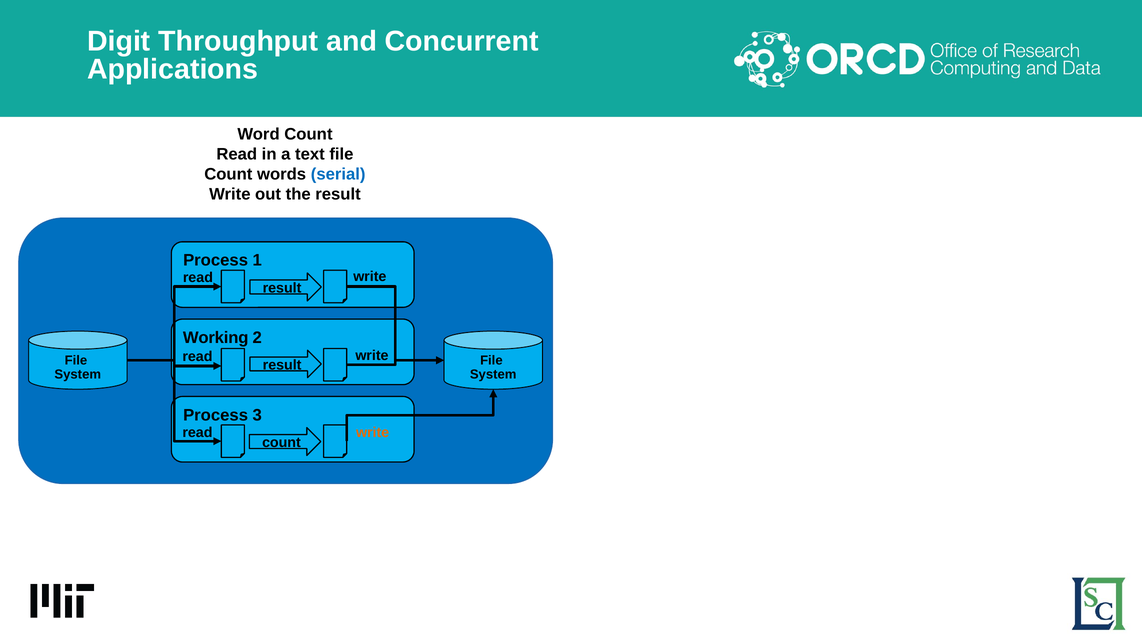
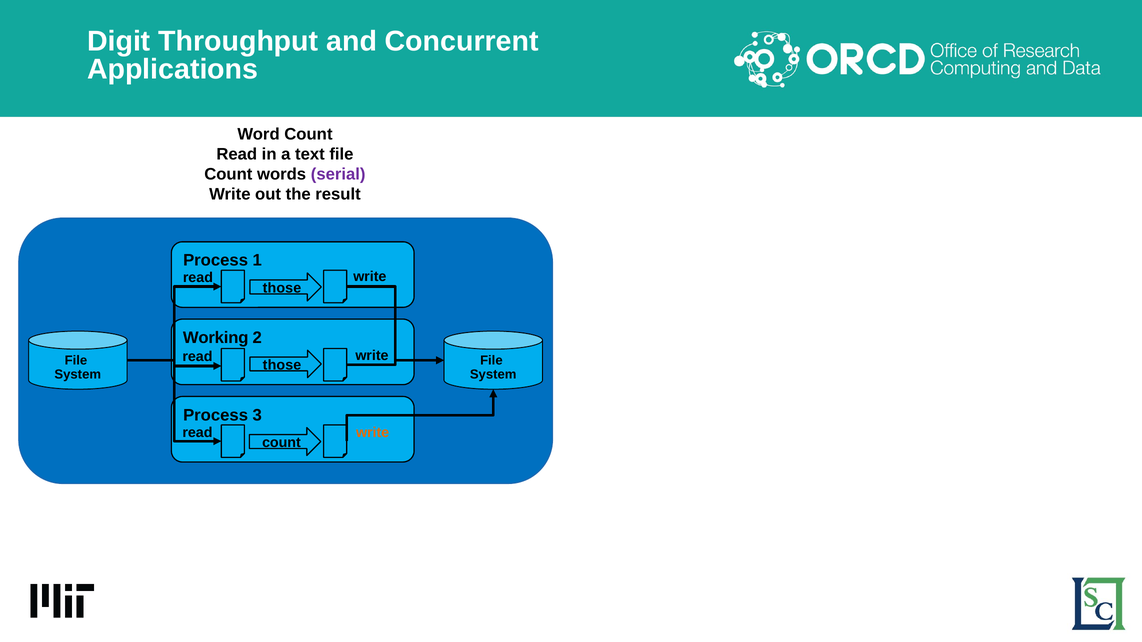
serial colour: blue -> purple (338, 174)
result: result -> those (282, 288)
result: result -> those (282, 365)
